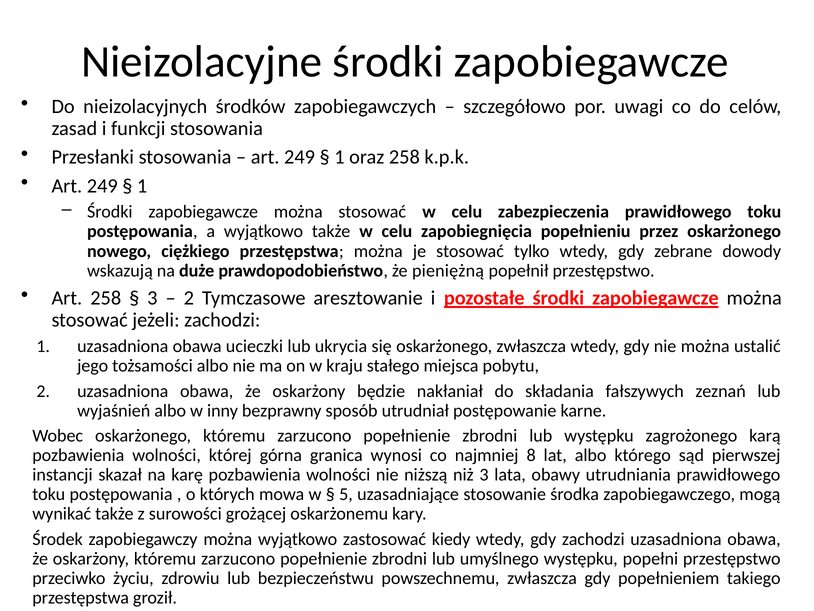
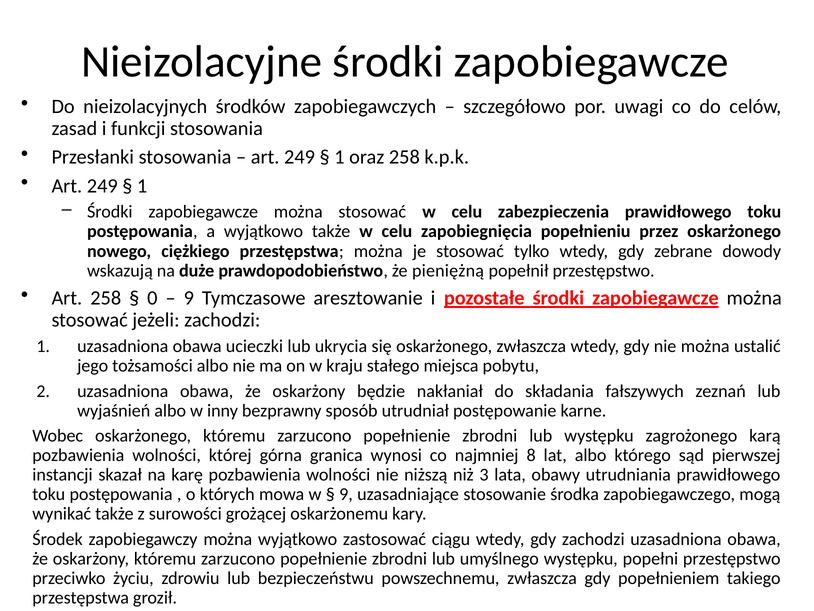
3: 3 -> 0 (152, 298)
2: 2 -> 9 (189, 298)
5: 5 -> 9 (346, 494)
kiedy: kiedy -> ciągu (451, 539)
